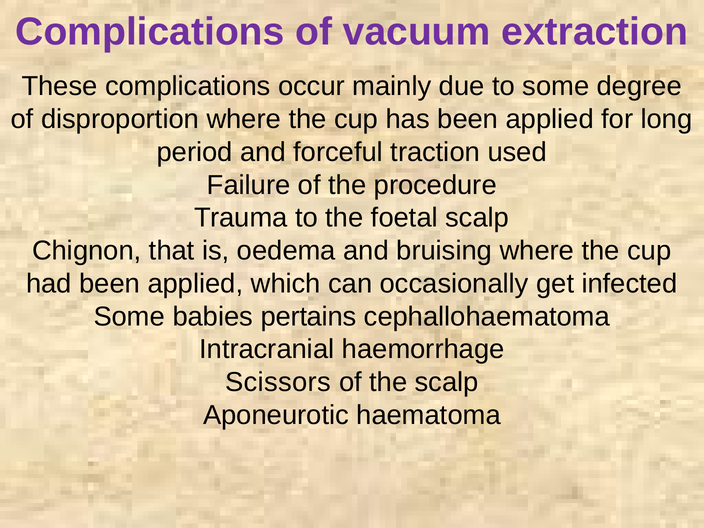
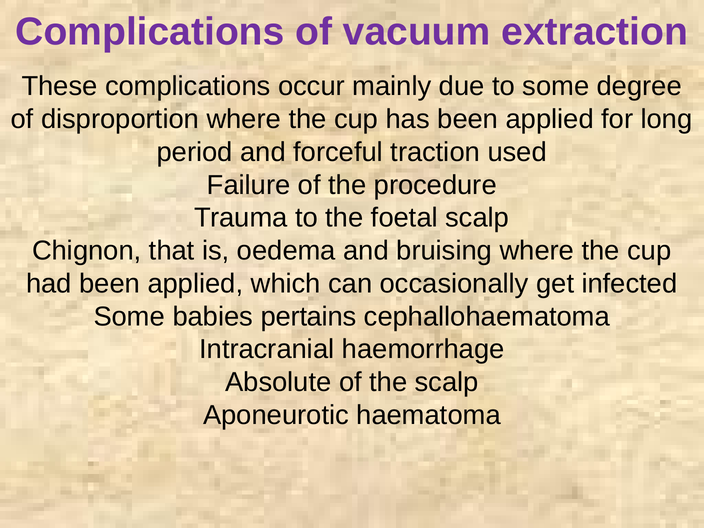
Scissors: Scissors -> Absolute (278, 382)
